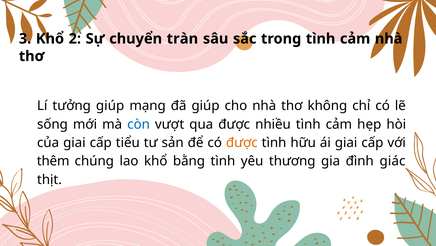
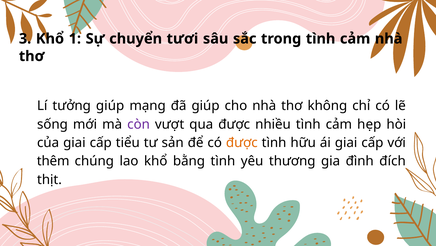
2: 2 -> 1 (75, 39)
tràn: tràn -> tươi (182, 39)
còn colour: blue -> purple (139, 124)
giác: giác -> đích (393, 161)
